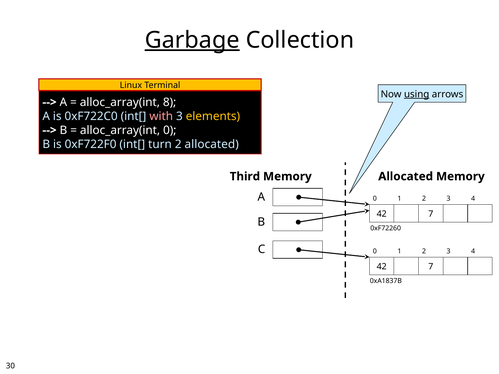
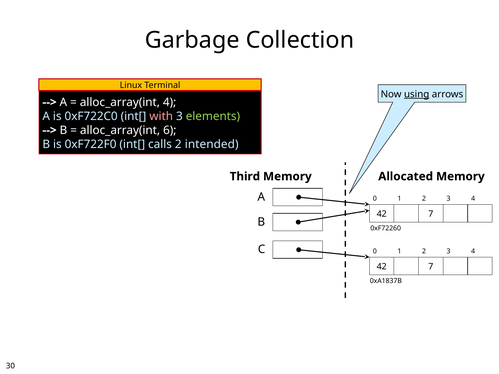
Garbage underline: present -> none (192, 40)
alloc_array(int 8: 8 -> 4 (170, 102)
elements colour: yellow -> light green (213, 116)
alloc_array(int 0: 0 -> 6 (170, 130)
turn: turn -> calls (160, 144)
2 allocated: allocated -> intended (212, 144)
